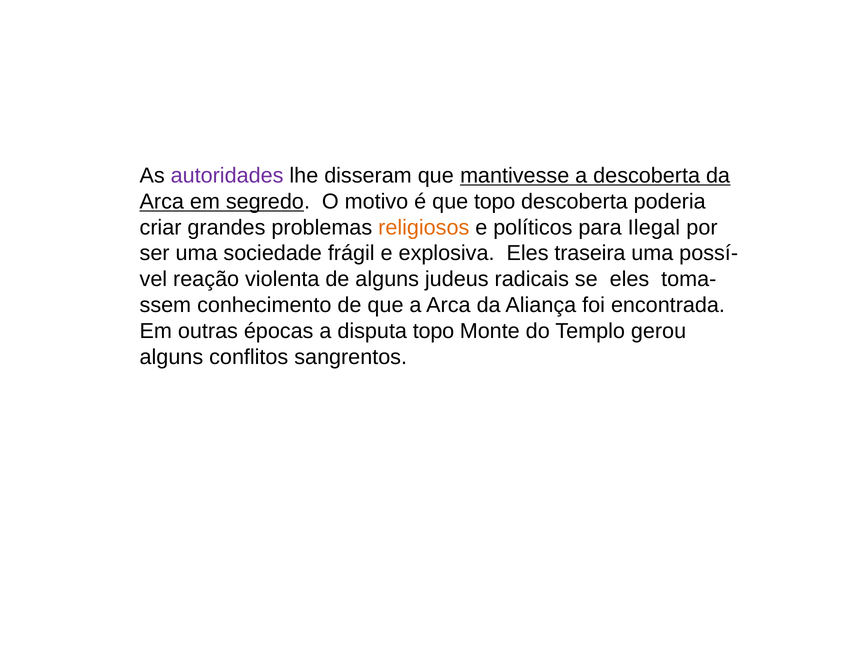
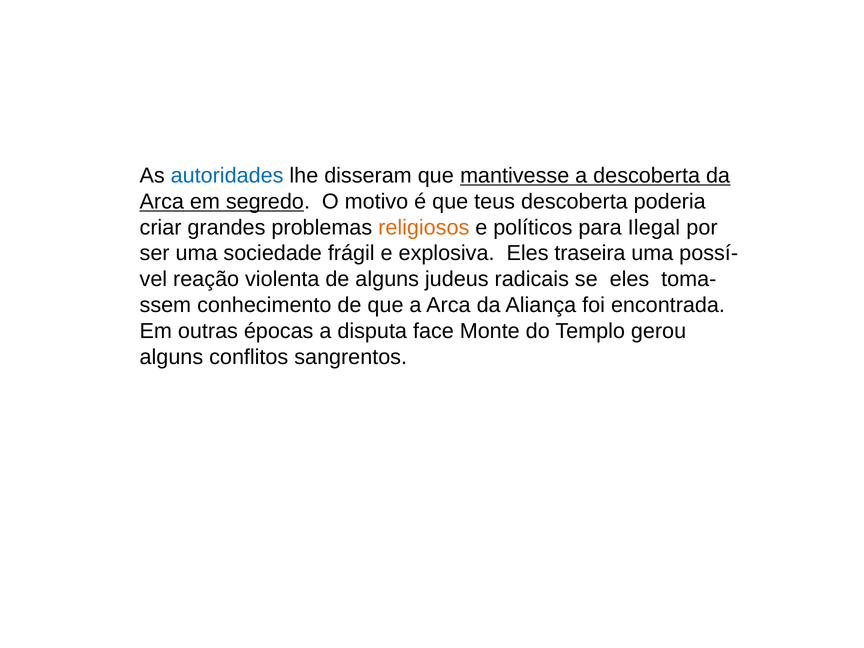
autoridades colour: purple -> blue (227, 176)
que topo: topo -> teus (495, 202)
disputa topo: topo -> face (433, 331)
